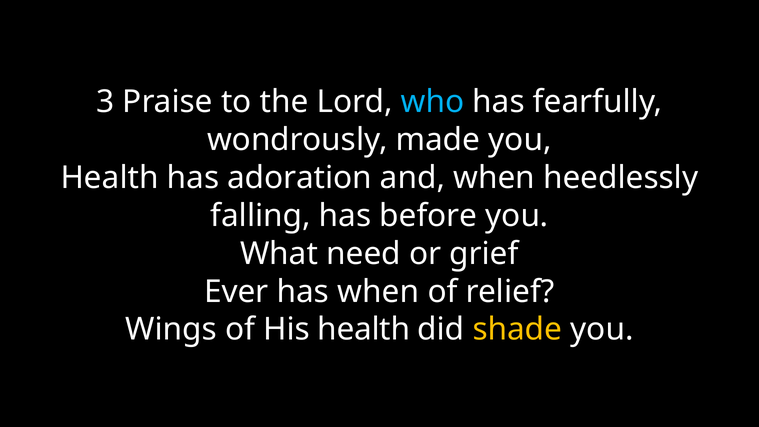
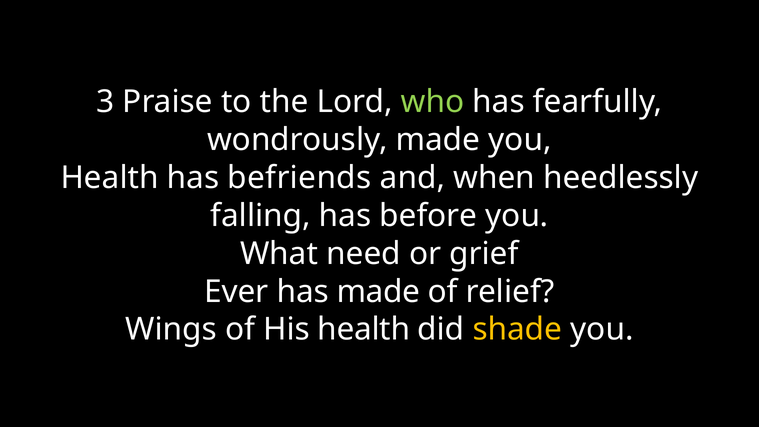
who colour: light blue -> light green (433, 102)
adoration: adoration -> befriends (299, 178)
has when: when -> made (378, 292)
